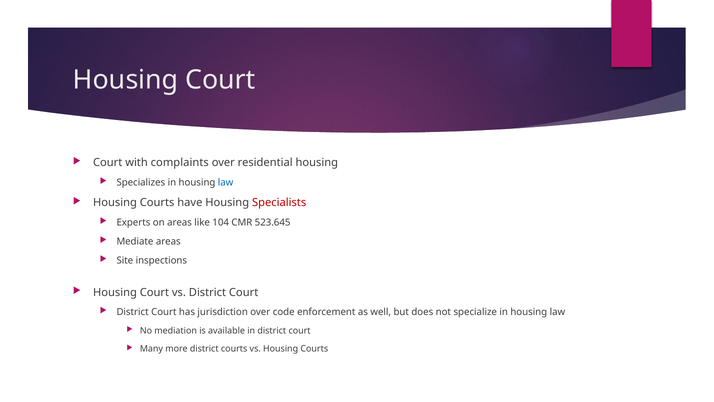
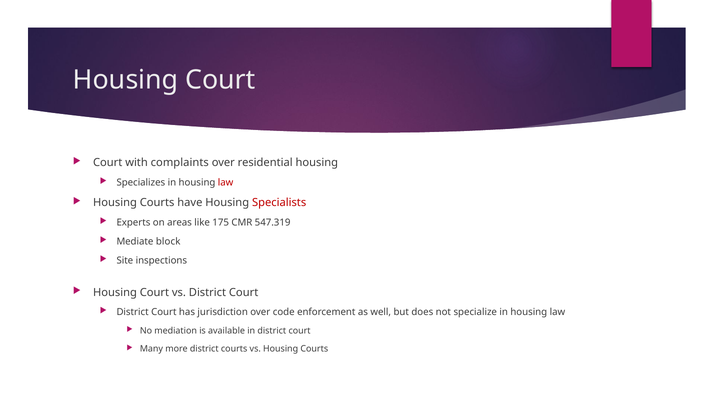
law colour: blue -> red (226, 182)
104: 104 -> 175 (221, 222)
523.645: 523.645 -> 547.319 (273, 222)
Mediate areas: areas -> block (168, 241)
